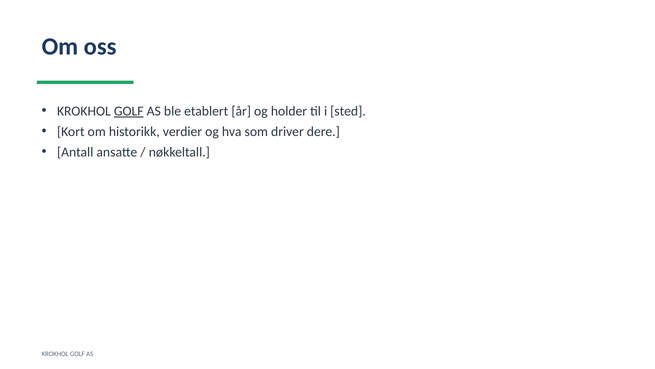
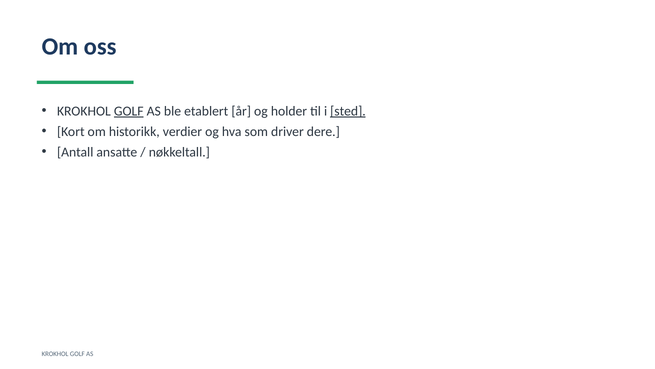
sted underline: none -> present (348, 111)
